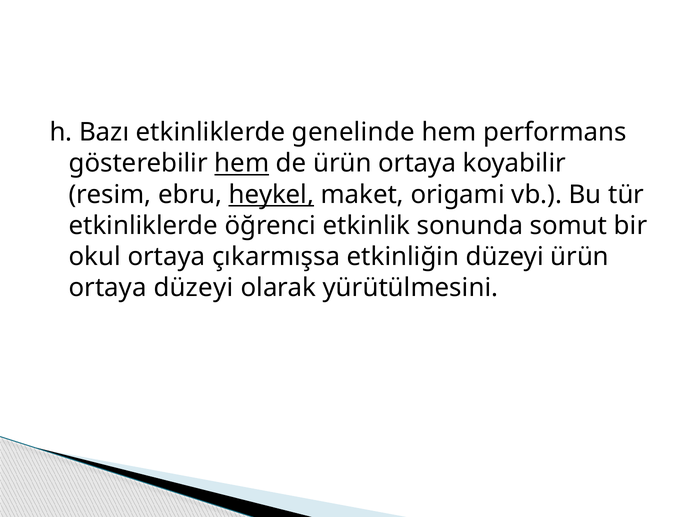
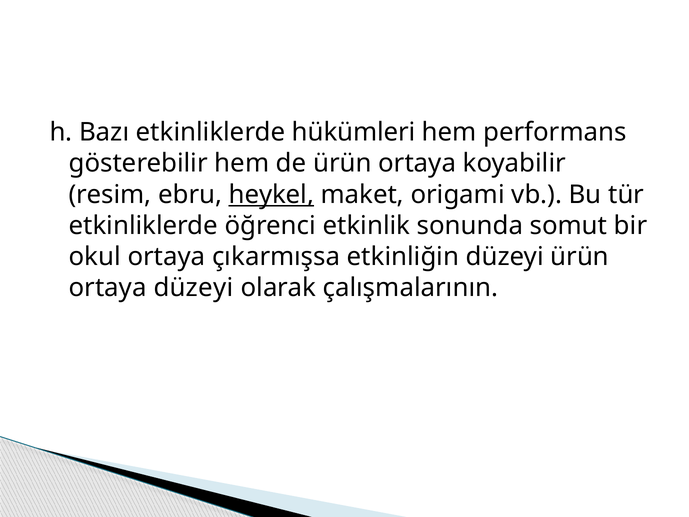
genelinde: genelinde -> hükümleri (354, 132)
hem underline: present -> none (242, 163)
yürütülmesini: yürütülmesini -> çalışmalarının (410, 287)
